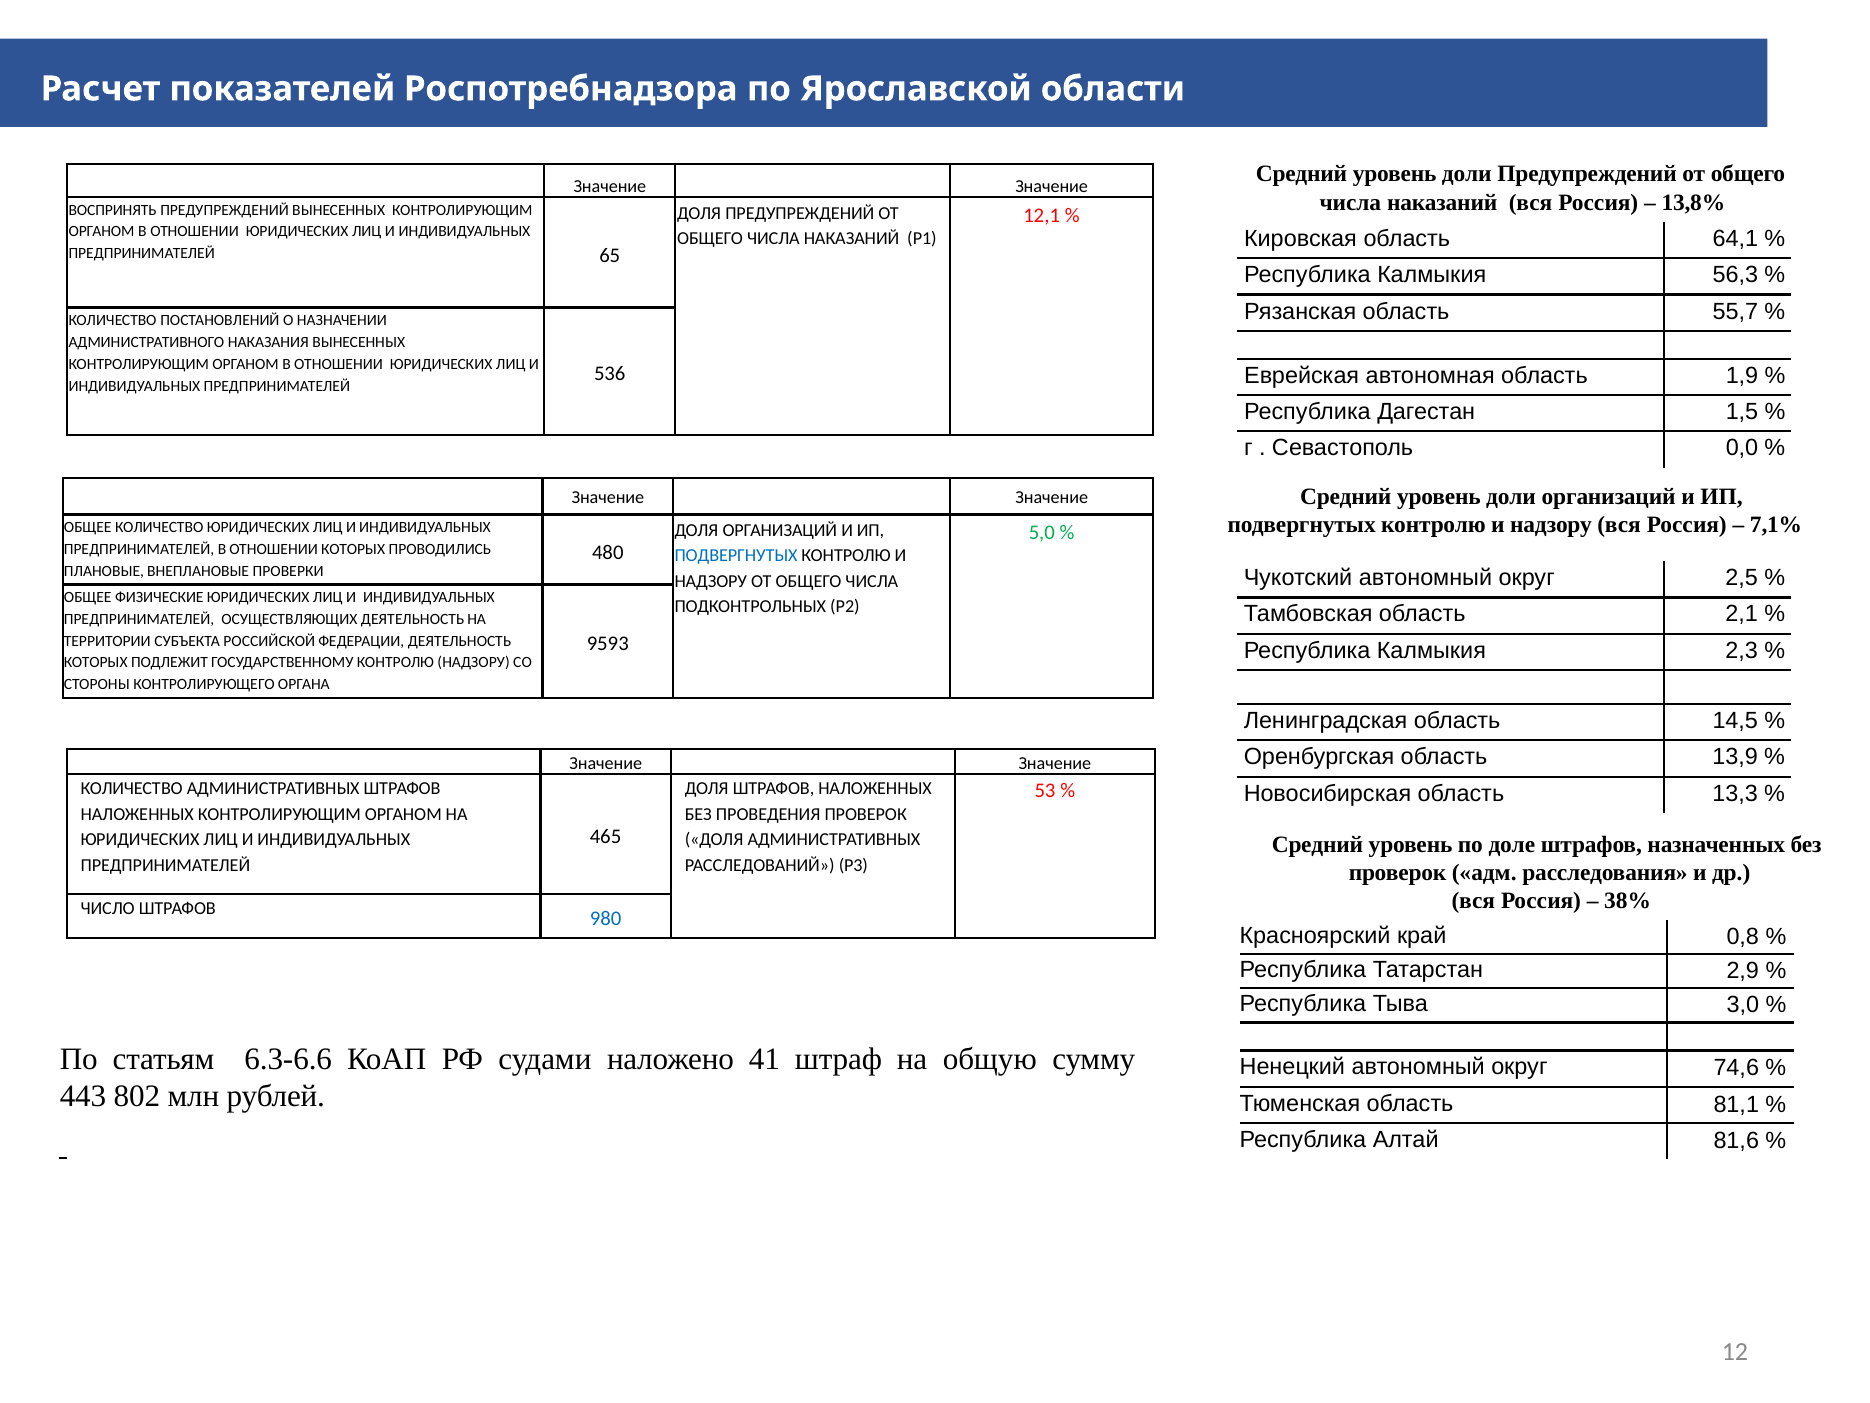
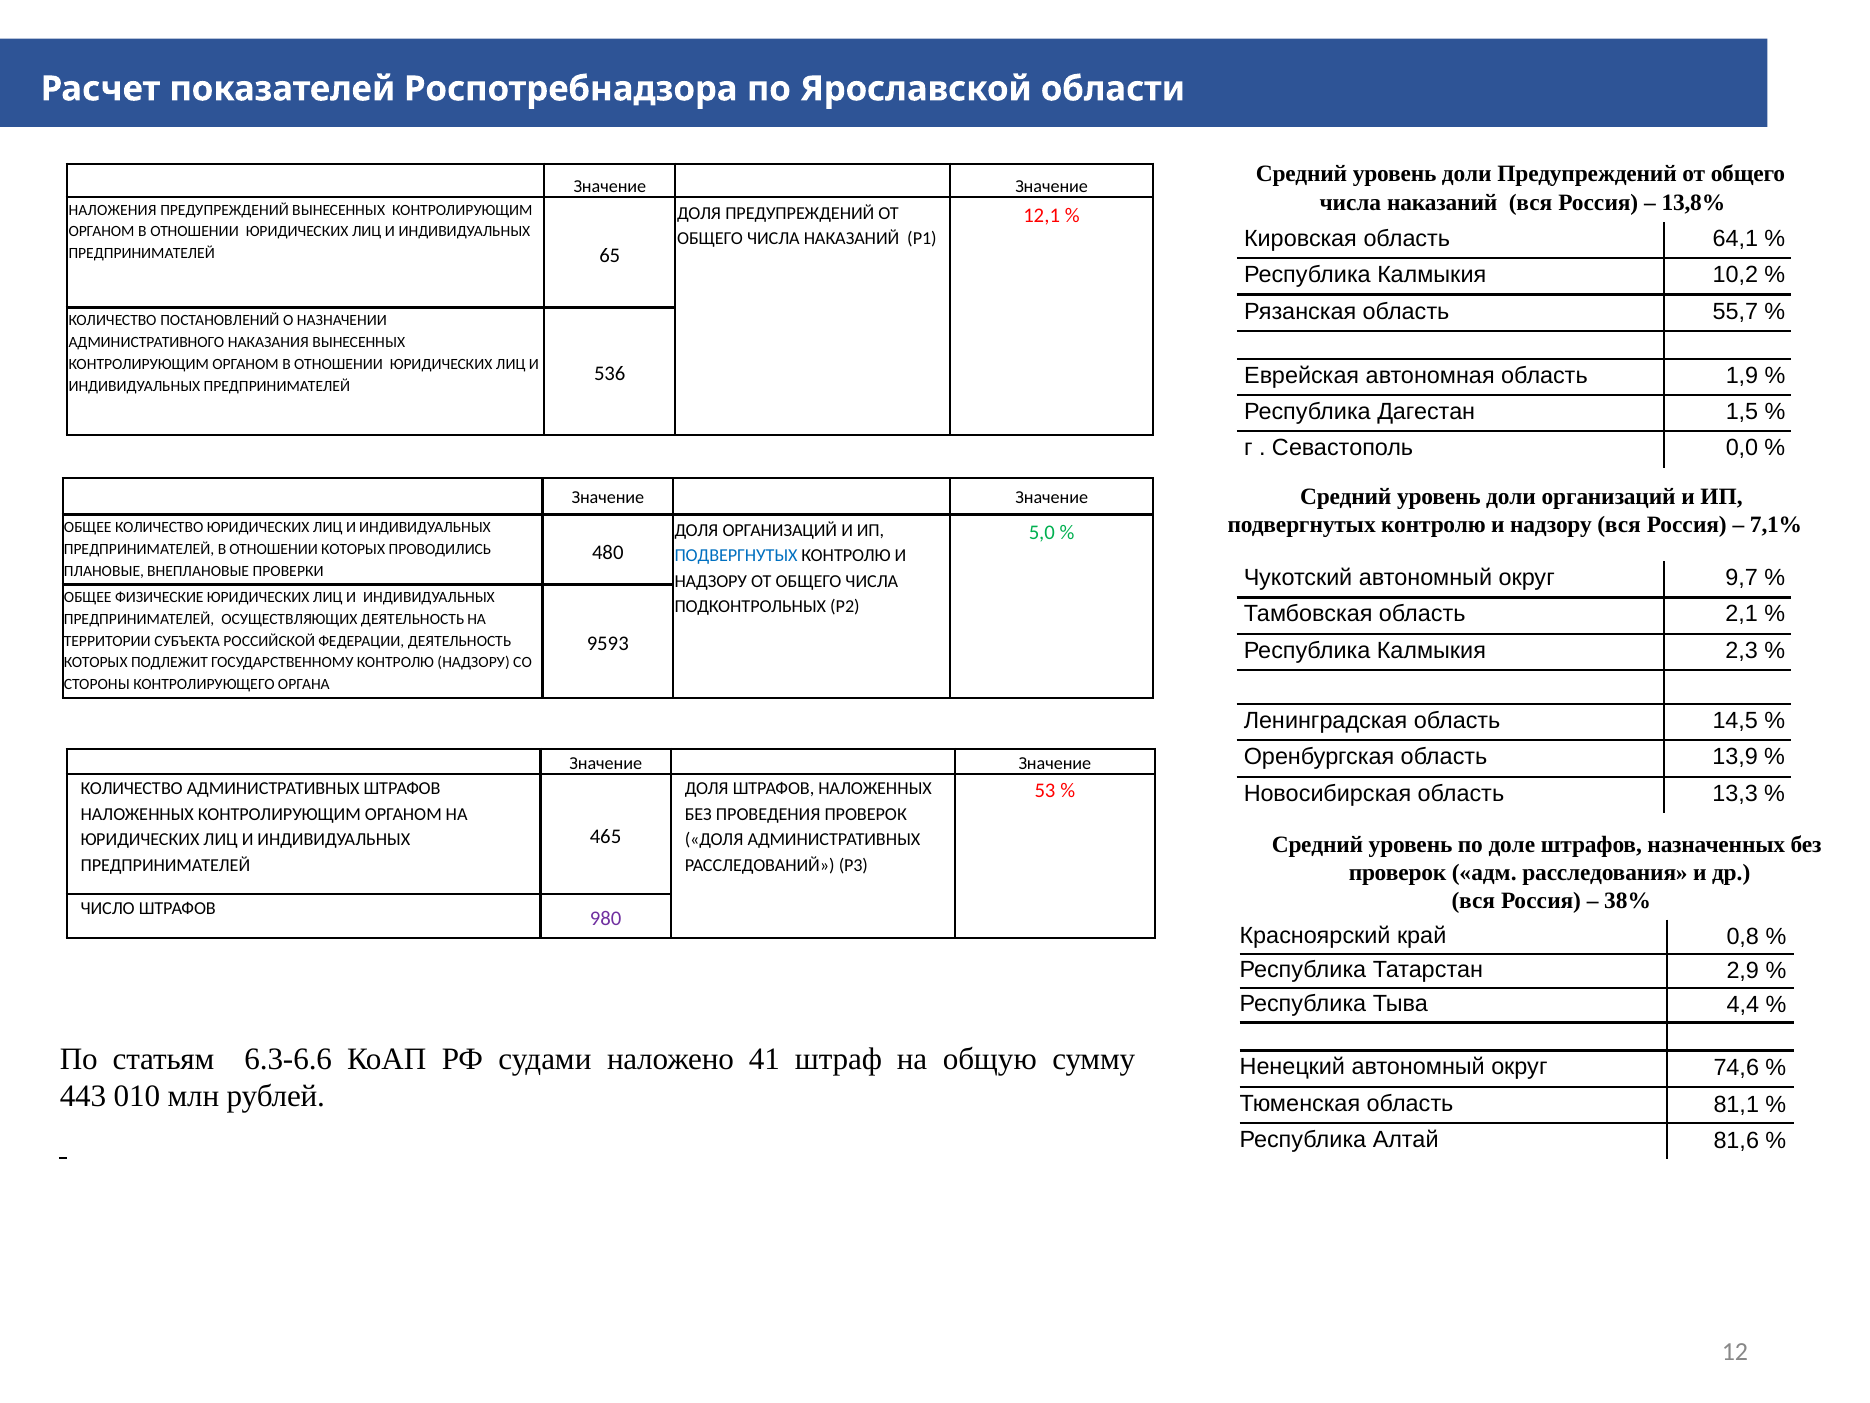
ВОСПРИНЯТЬ: ВОСПРИНЯТЬ -> НАЛОЖЕНИЯ (113, 210)
56,3: 56,3 -> 10,2 (1735, 275)
2,5: 2,5 -> 9,7 (1742, 578)
980 colour: blue -> purple (606, 918)
3,0: 3,0 -> 4,4 (1743, 1005)
802: 802 -> 010 (137, 1096)
